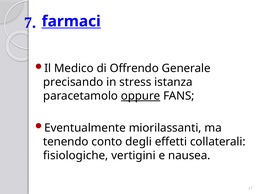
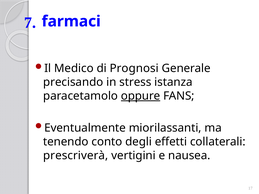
farmaci underline: present -> none (71, 21)
Offrendo: Offrendo -> Prognosi (134, 68)
fisiologiche: fisiologiche -> prescriverà (76, 156)
